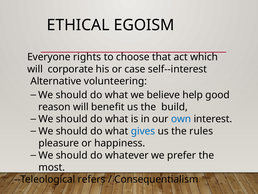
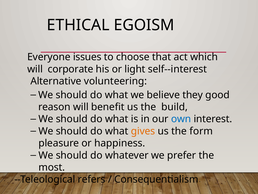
rights: rights -> issues (87, 57)
case: case -> light (135, 69)
help: help -> they (193, 95)
gives colour: blue -> orange (143, 131)
rules: rules -> form (201, 131)
